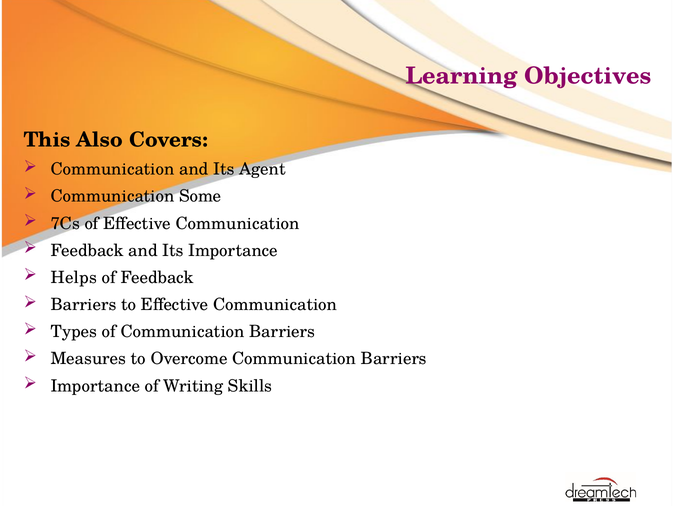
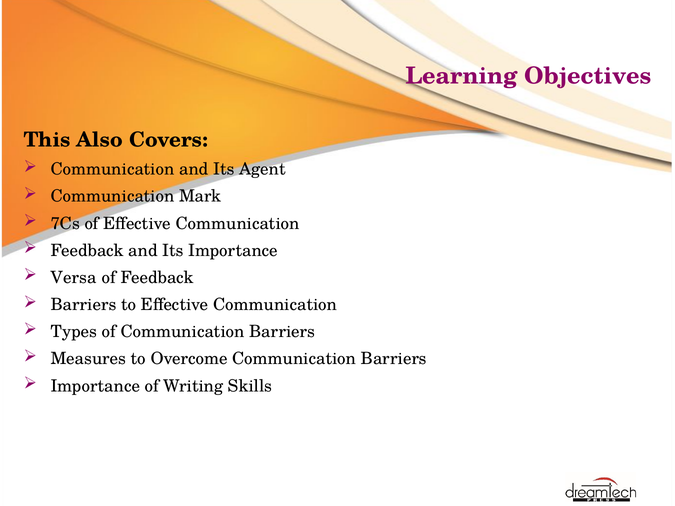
Some: Some -> Mark (200, 196)
Helps: Helps -> Versa (74, 278)
